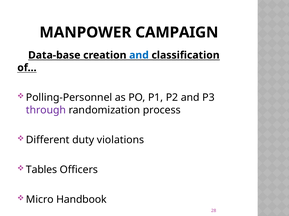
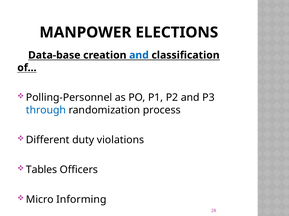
CAMPAIGN: CAMPAIGN -> ELECTIONS (177, 33)
through colour: purple -> blue (46, 110)
Handbook: Handbook -> Informing (81, 200)
